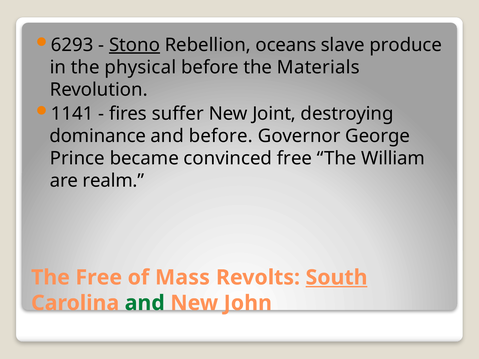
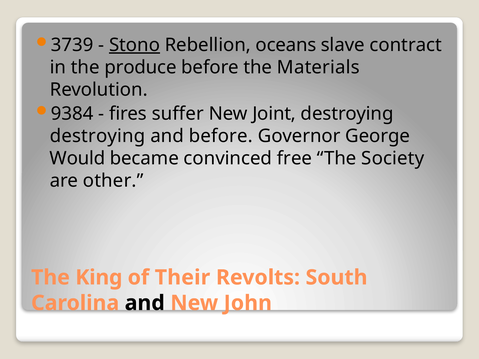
6293: 6293 -> 3739 (72, 45)
produce: produce -> contract (406, 45)
physical: physical -> produce (140, 67)
1141: 1141 -> 9384 (72, 114)
dominance: dominance -> destroying (98, 136)
Prince: Prince -> Would (77, 159)
William: William -> Society (393, 159)
realm: realm -> other (113, 181)
The Free: Free -> King (99, 278)
Mass: Mass -> Their (182, 278)
South underline: present -> none (337, 278)
and colour: green -> black (145, 303)
